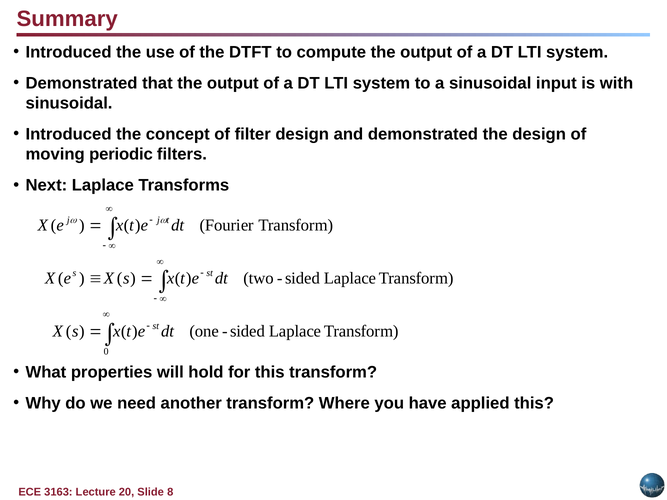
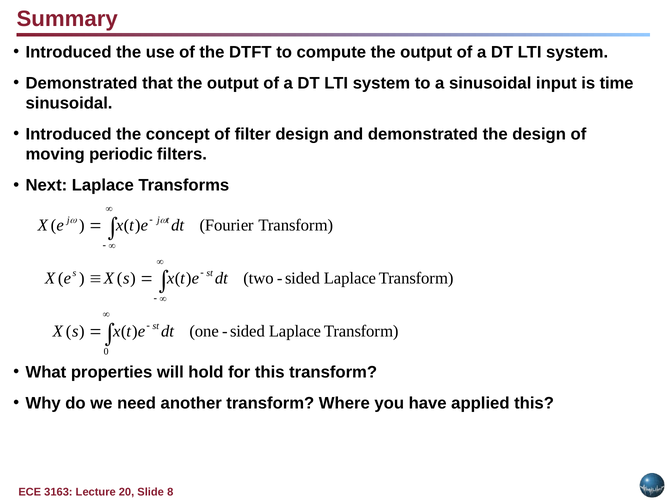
with: with -> time (617, 83)
